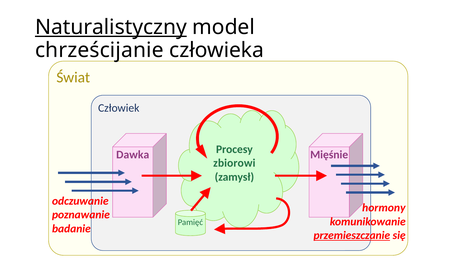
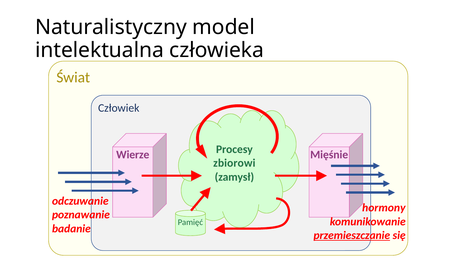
Naturalistyczny underline: present -> none (111, 27)
chrześcijanie: chrześcijanie -> intelektualna (99, 50)
Dawka: Dawka -> Wierze (133, 154)
